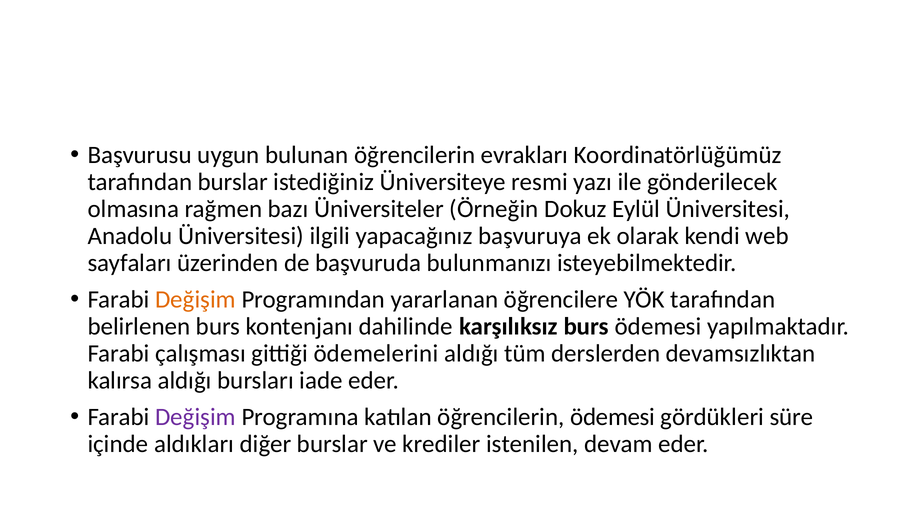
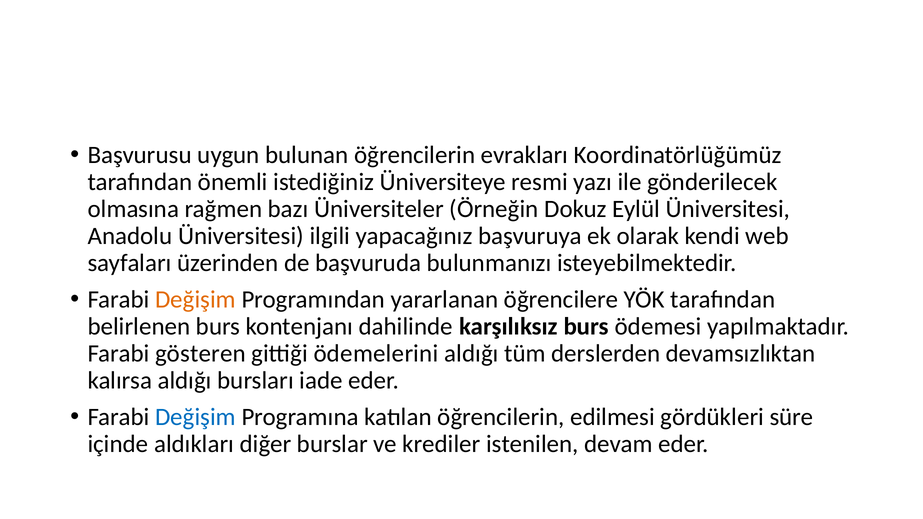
tarafından burslar: burslar -> önemli (233, 182)
çalışması: çalışması -> gösteren (200, 353)
Değişim colour: purple -> blue (195, 417)
öğrencilerin ödemesi: ödemesi -> edilmesi (613, 417)
